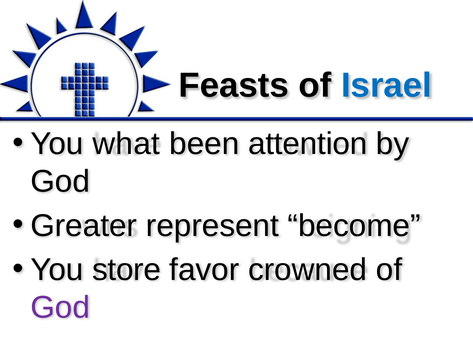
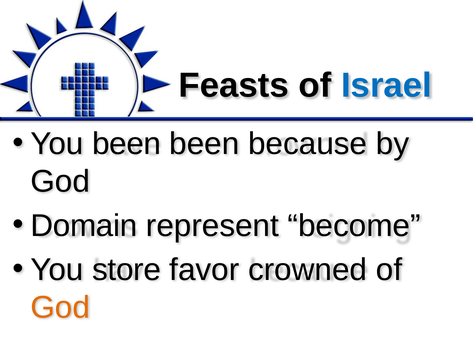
You what: what -> been (127, 144)
attention: attention -> because (308, 144)
Greater: Greater -> Domain (84, 226)
God colour: purple -> orange (60, 308)
